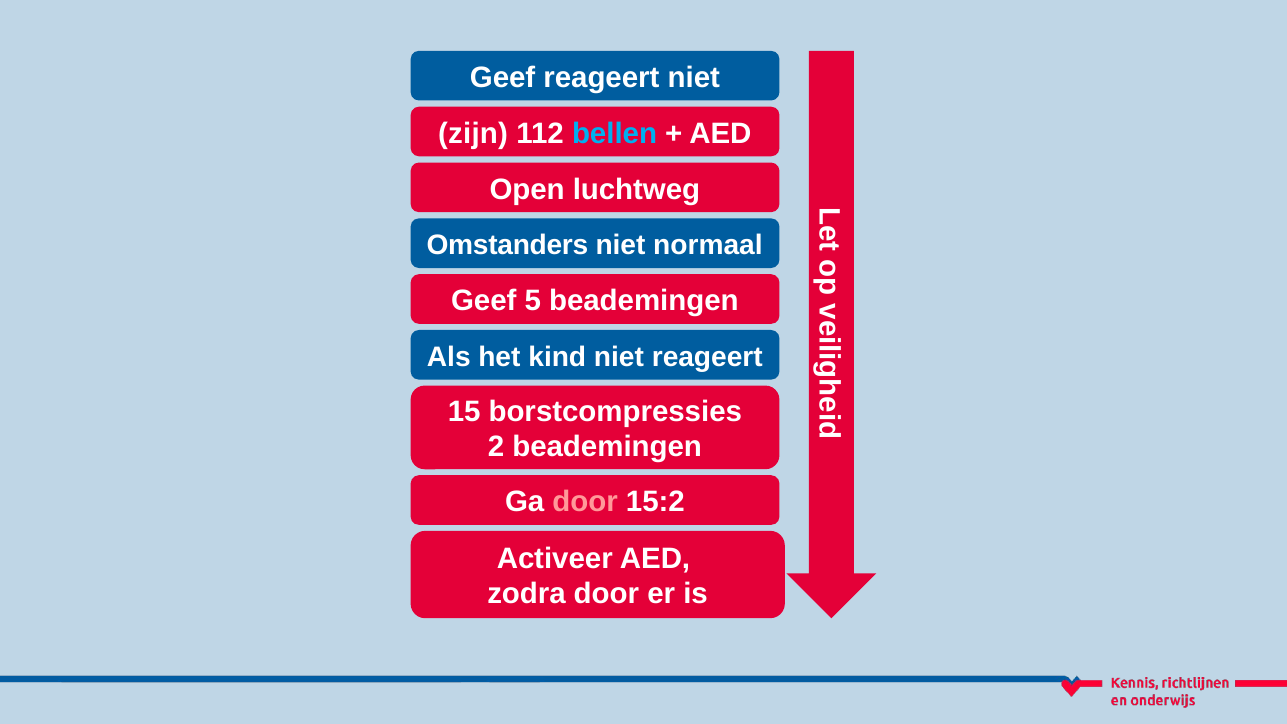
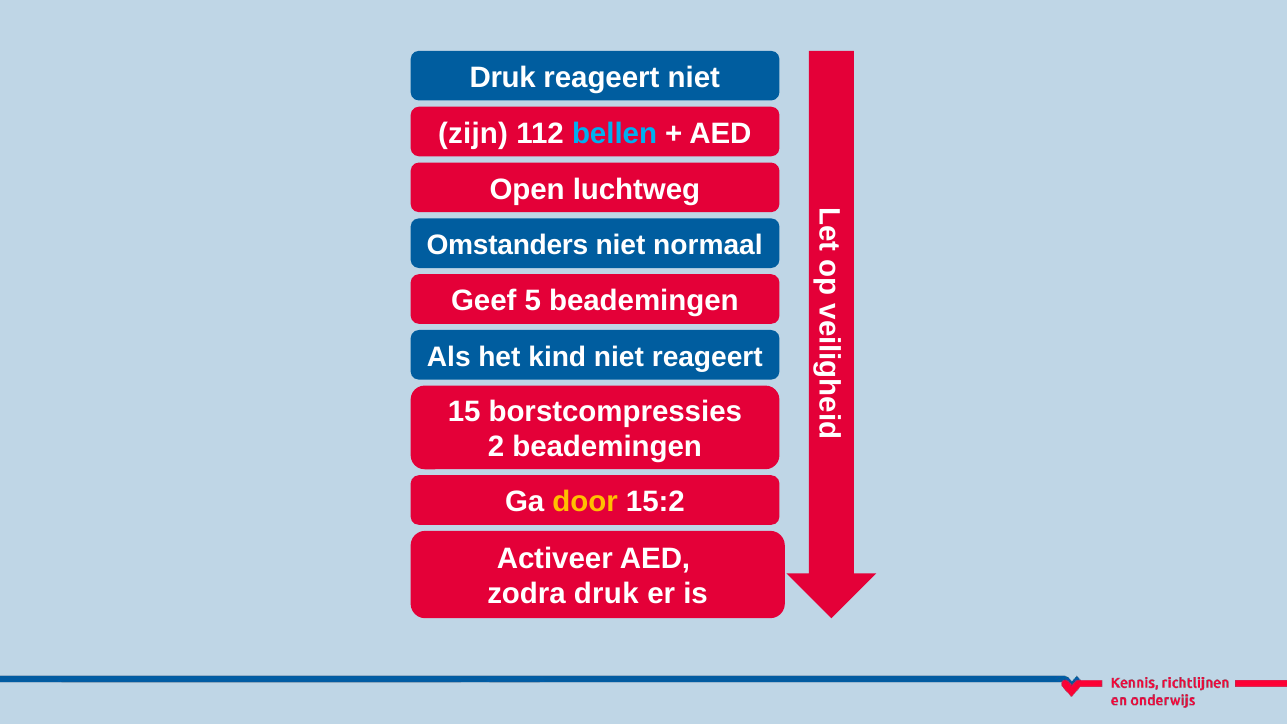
Geef: Geef -> Druk (503, 78)
door colour: pink -> yellow (585, 502)
zodra door: door -> druk (606, 594)
